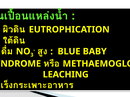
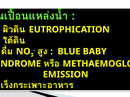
LEACHING: LEACHING -> EMISSION (66, 75)
